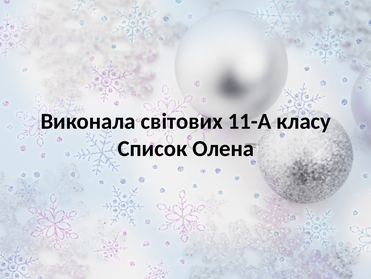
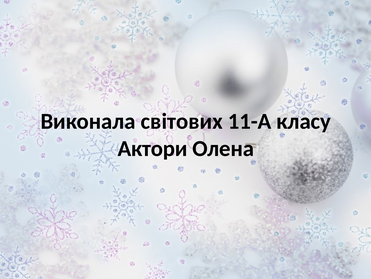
Список: Список -> Актори (152, 148)
